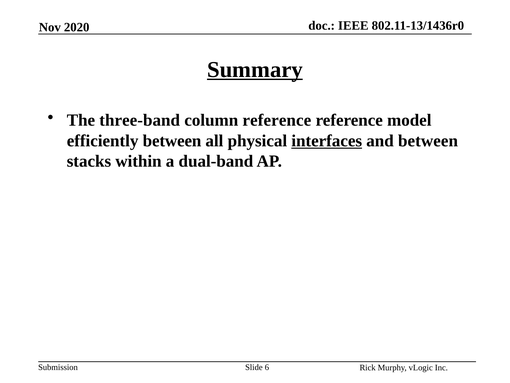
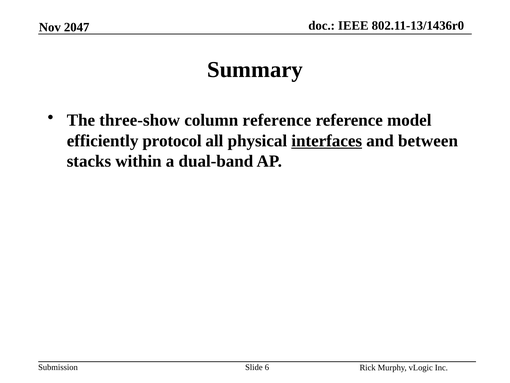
2020: 2020 -> 2047 (77, 27)
Summary underline: present -> none (255, 70)
three-band: three-band -> three-show (140, 120)
efficiently between: between -> protocol (172, 141)
